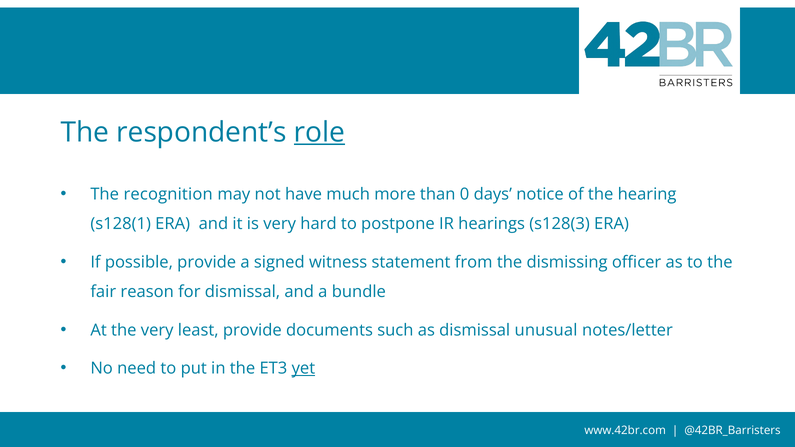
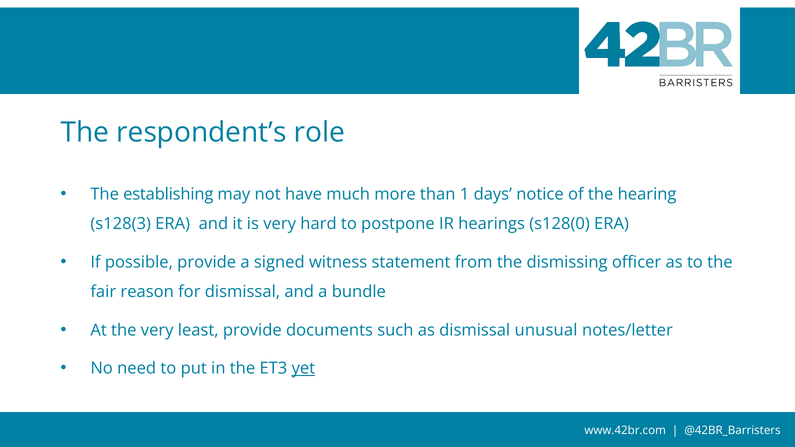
role underline: present -> none (320, 132)
recognition: recognition -> establishing (168, 194)
0: 0 -> 1 (465, 194)
s128(1: s128(1 -> s128(3 (121, 224)
s128(3: s128(3 -> s128(0 (560, 224)
